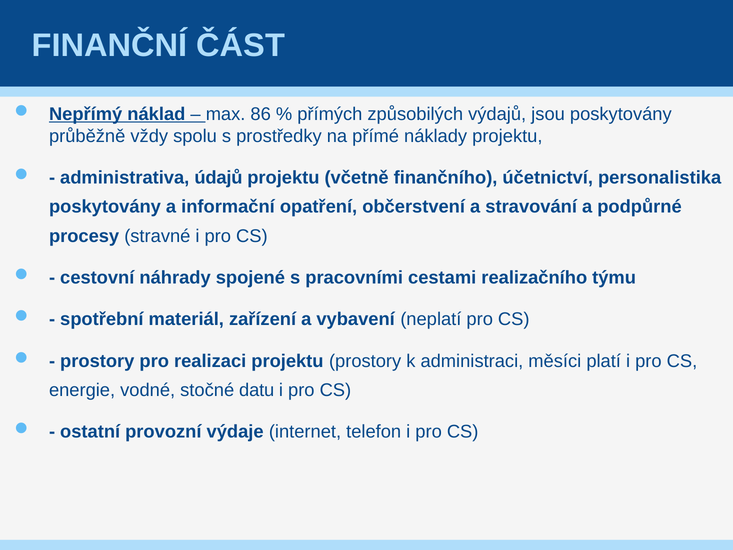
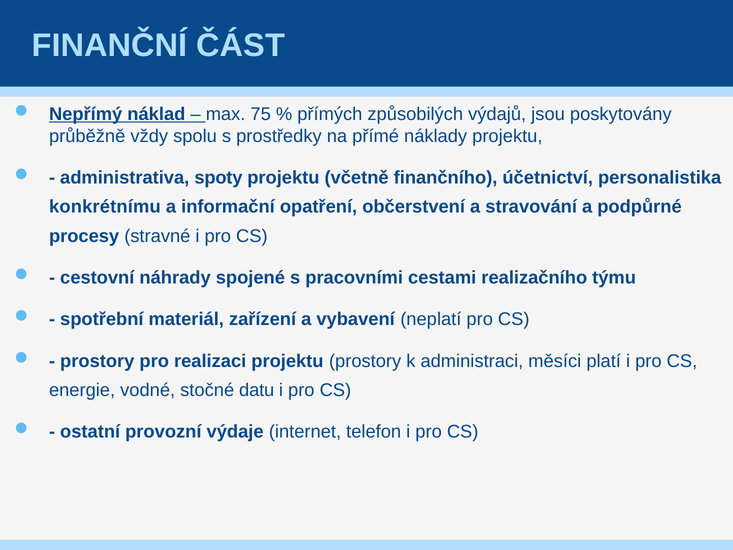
86: 86 -> 75 (261, 114)
údajů: údajů -> spoty (218, 178)
poskytovány: poskytovány -> konkrétnímu (105, 207)
